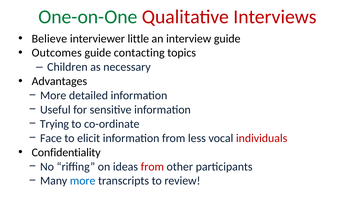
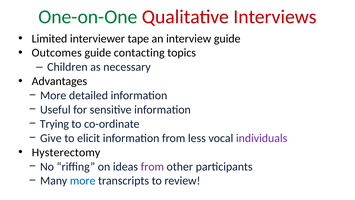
Believe: Believe -> Limited (49, 39)
little: little -> tape (138, 39)
Face: Face -> Give (51, 138)
individuals colour: red -> purple (262, 138)
Confidentiality: Confidentiality -> Hysterectomy (66, 152)
from colour: red -> purple (152, 166)
